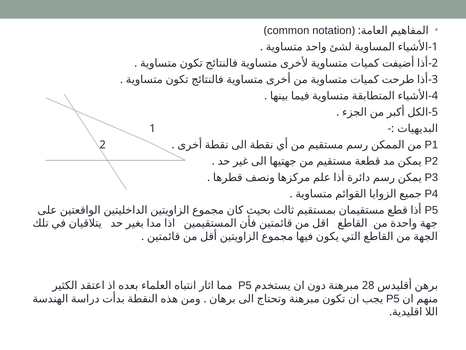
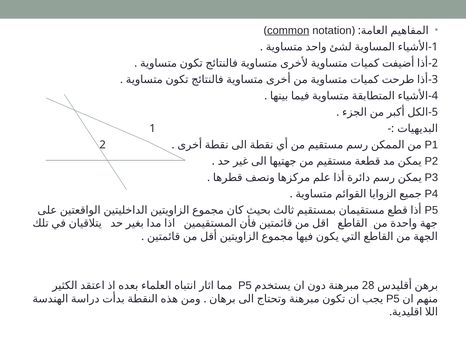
common underline: none -> present (288, 30)
